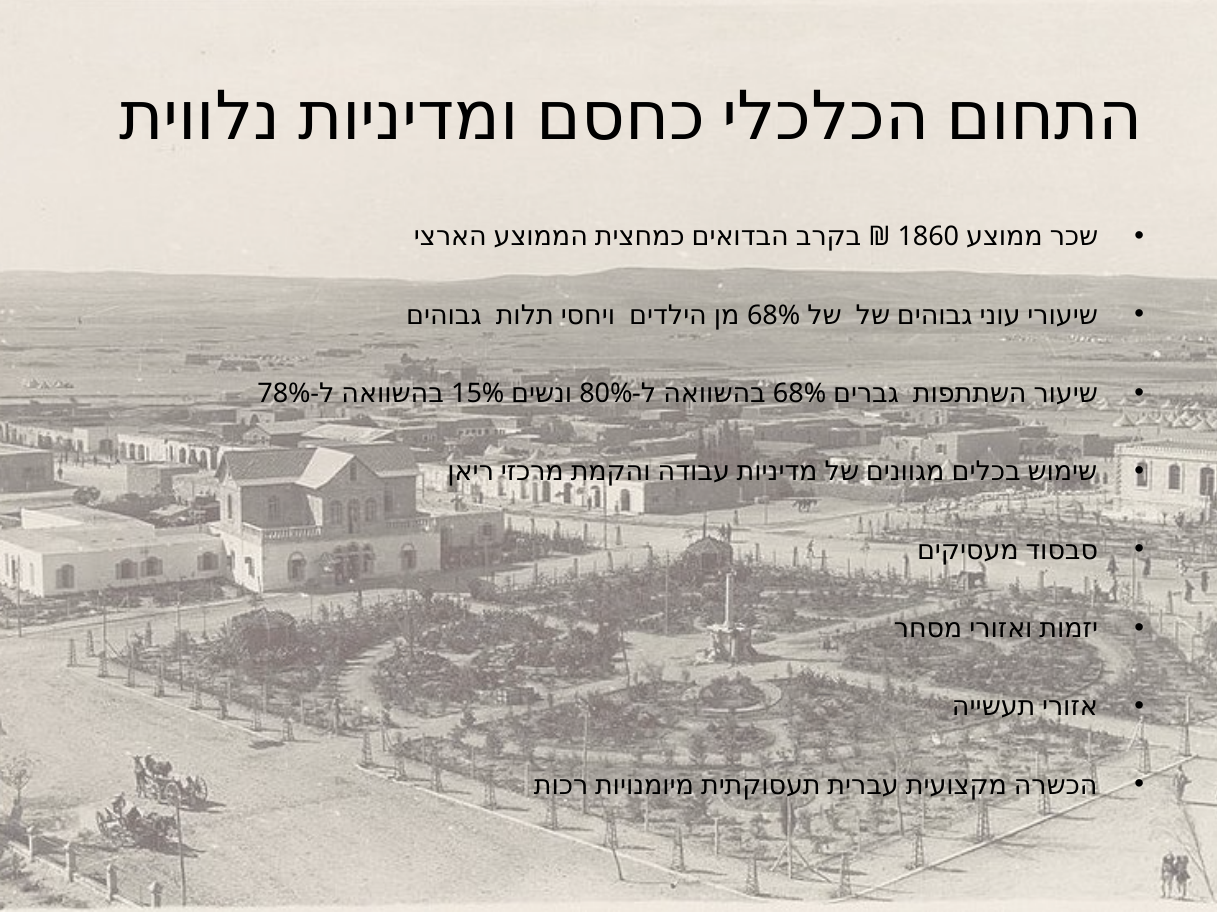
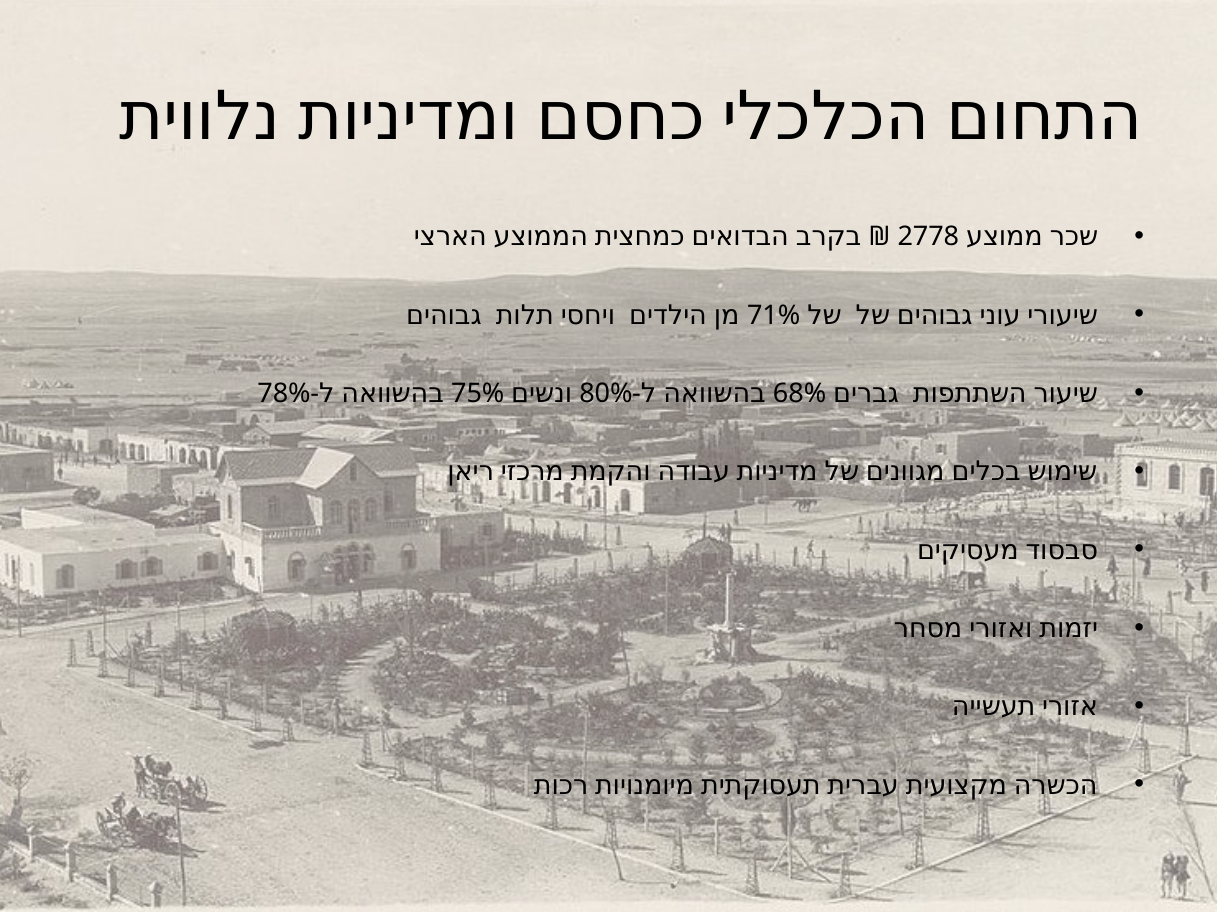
1860: 1860 -> 2778 (928, 237)
68%: 68% -> 71% (774, 316)
15%: 15% -> 75% (478, 394)
